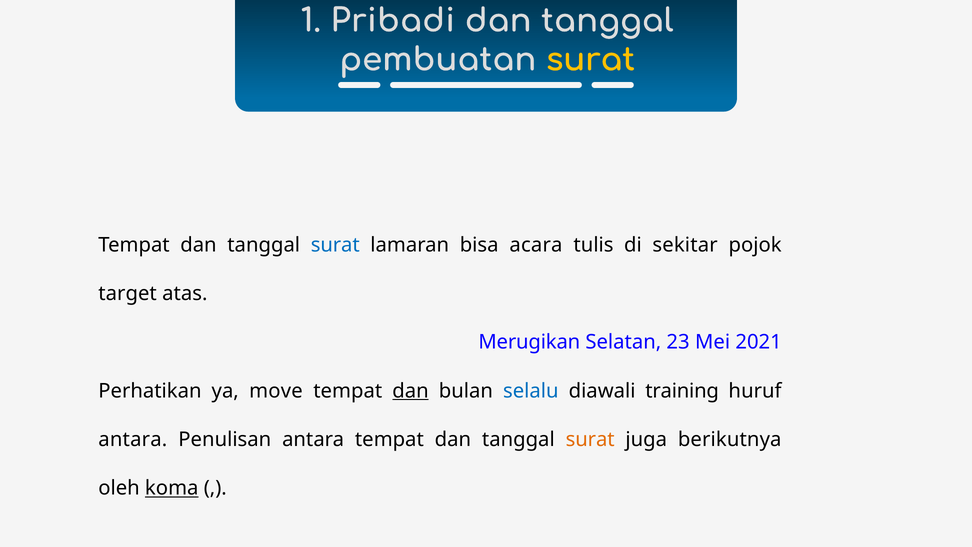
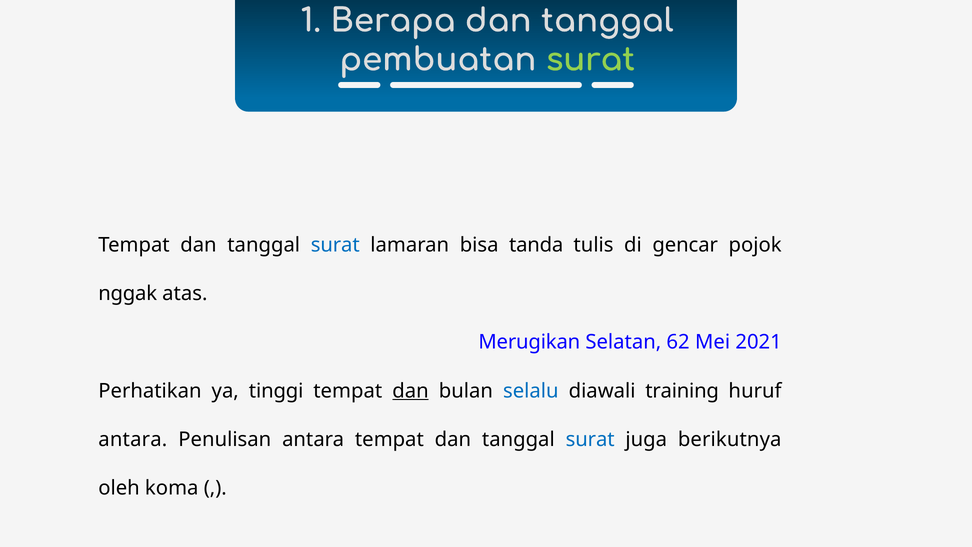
Pribadi: Pribadi -> Berapa (393, 21)
surat colour: yellow -> light green (591, 60)
acara: acara -> tanda (536, 245)
sekitar: sekitar -> gencar (685, 245)
target: target -> nggak (128, 293)
23: 23 -> 62 (678, 342)
move: move -> tinggi (276, 391)
surat colour: orange -> blue (590, 439)
koma underline: present -> none (172, 488)
